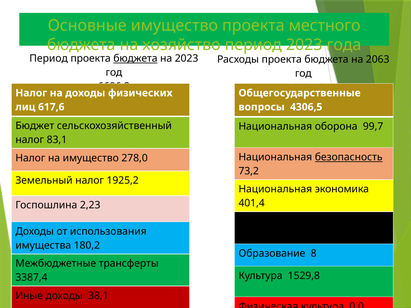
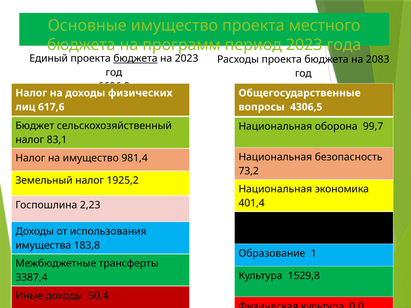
на хозяйство: хозяйство -> программ (182, 45)
Период: Период -> Единый (49, 59)
2063: 2063 -> 2083 (378, 60)
безопасность underline: present -> none (349, 157)
278,0: 278,0 -> 981,4 (135, 158)
180,2: 180,2 -> 183,8 (87, 246)
8: 8 -> 1 (314, 254)
38,1: 38,1 -> 50,4 (98, 296)
